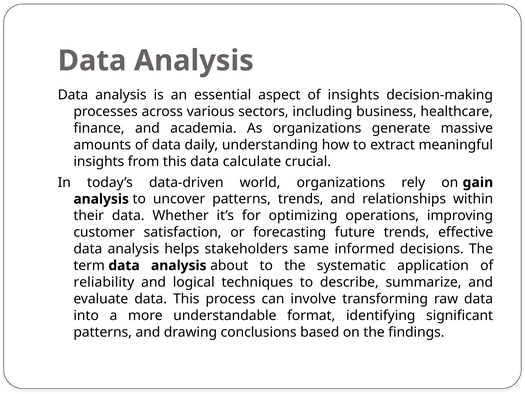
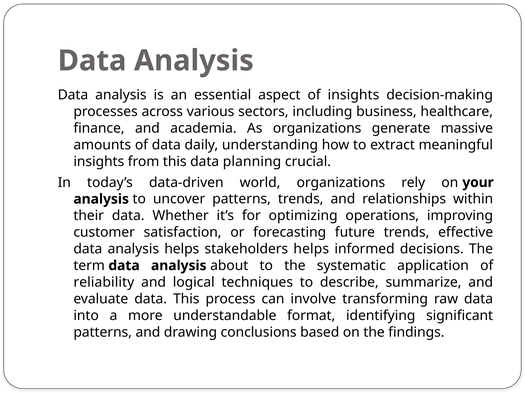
calculate: calculate -> planning (252, 161)
gain: gain -> your (478, 182)
stakeholders same: same -> helps (311, 249)
